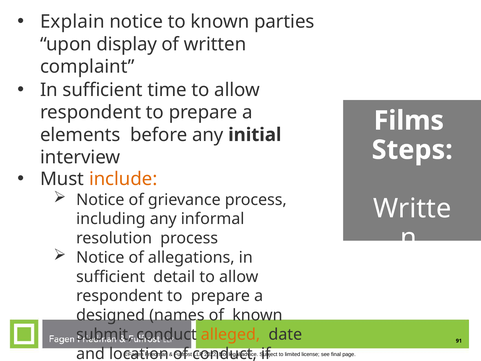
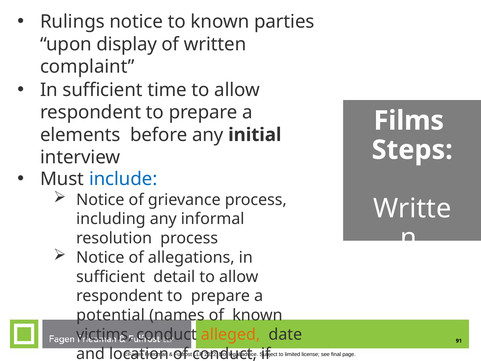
Explain: Explain -> Rulings (72, 22)
include colour: orange -> blue (123, 179)
designed: designed -> potential (110, 315)
submit: submit -> victims (104, 334)
